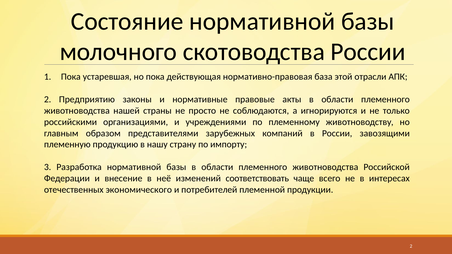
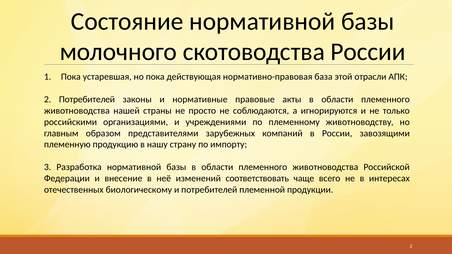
2 Предприятию: Предприятию -> Потребителей (87, 99)
экономического: экономического -> биологическому (139, 190)
